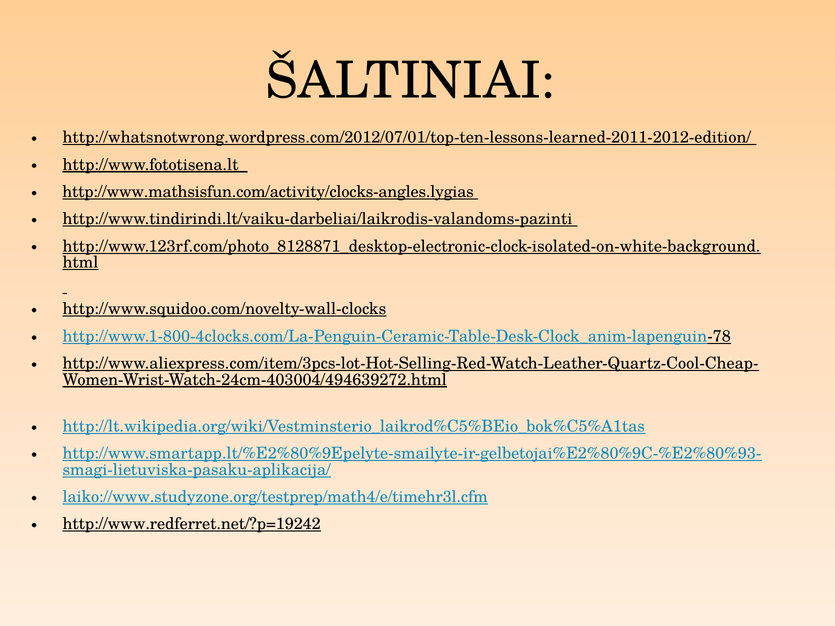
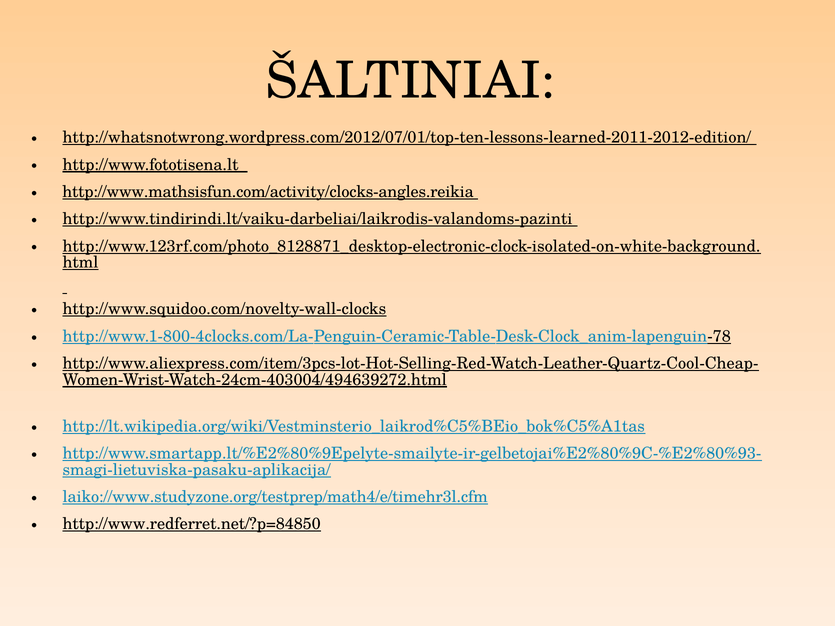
http://www.mathsisfun.com/activity/clocks-angles.lygias: http://www.mathsisfun.com/activity/clocks-angles.lygias -> http://www.mathsisfun.com/activity/clocks-angles.reikia (268, 192)
http://www.redferret.net/?p=19242: http://www.redferret.net/?p=19242 -> http://www.redferret.net/?p=84850 (192, 524)
